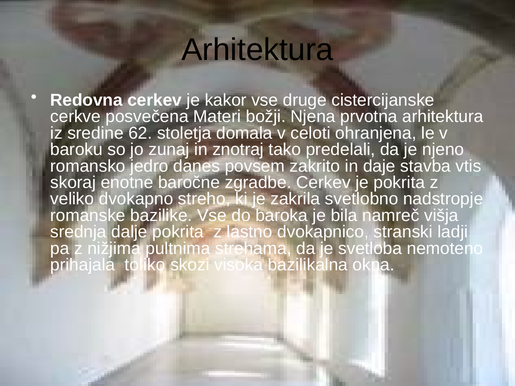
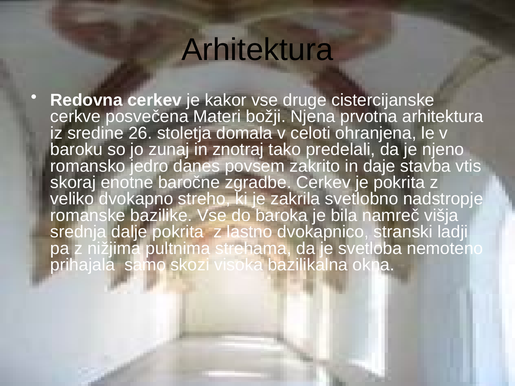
62: 62 -> 26 (140, 133)
toliko: toliko -> samo (145, 265)
